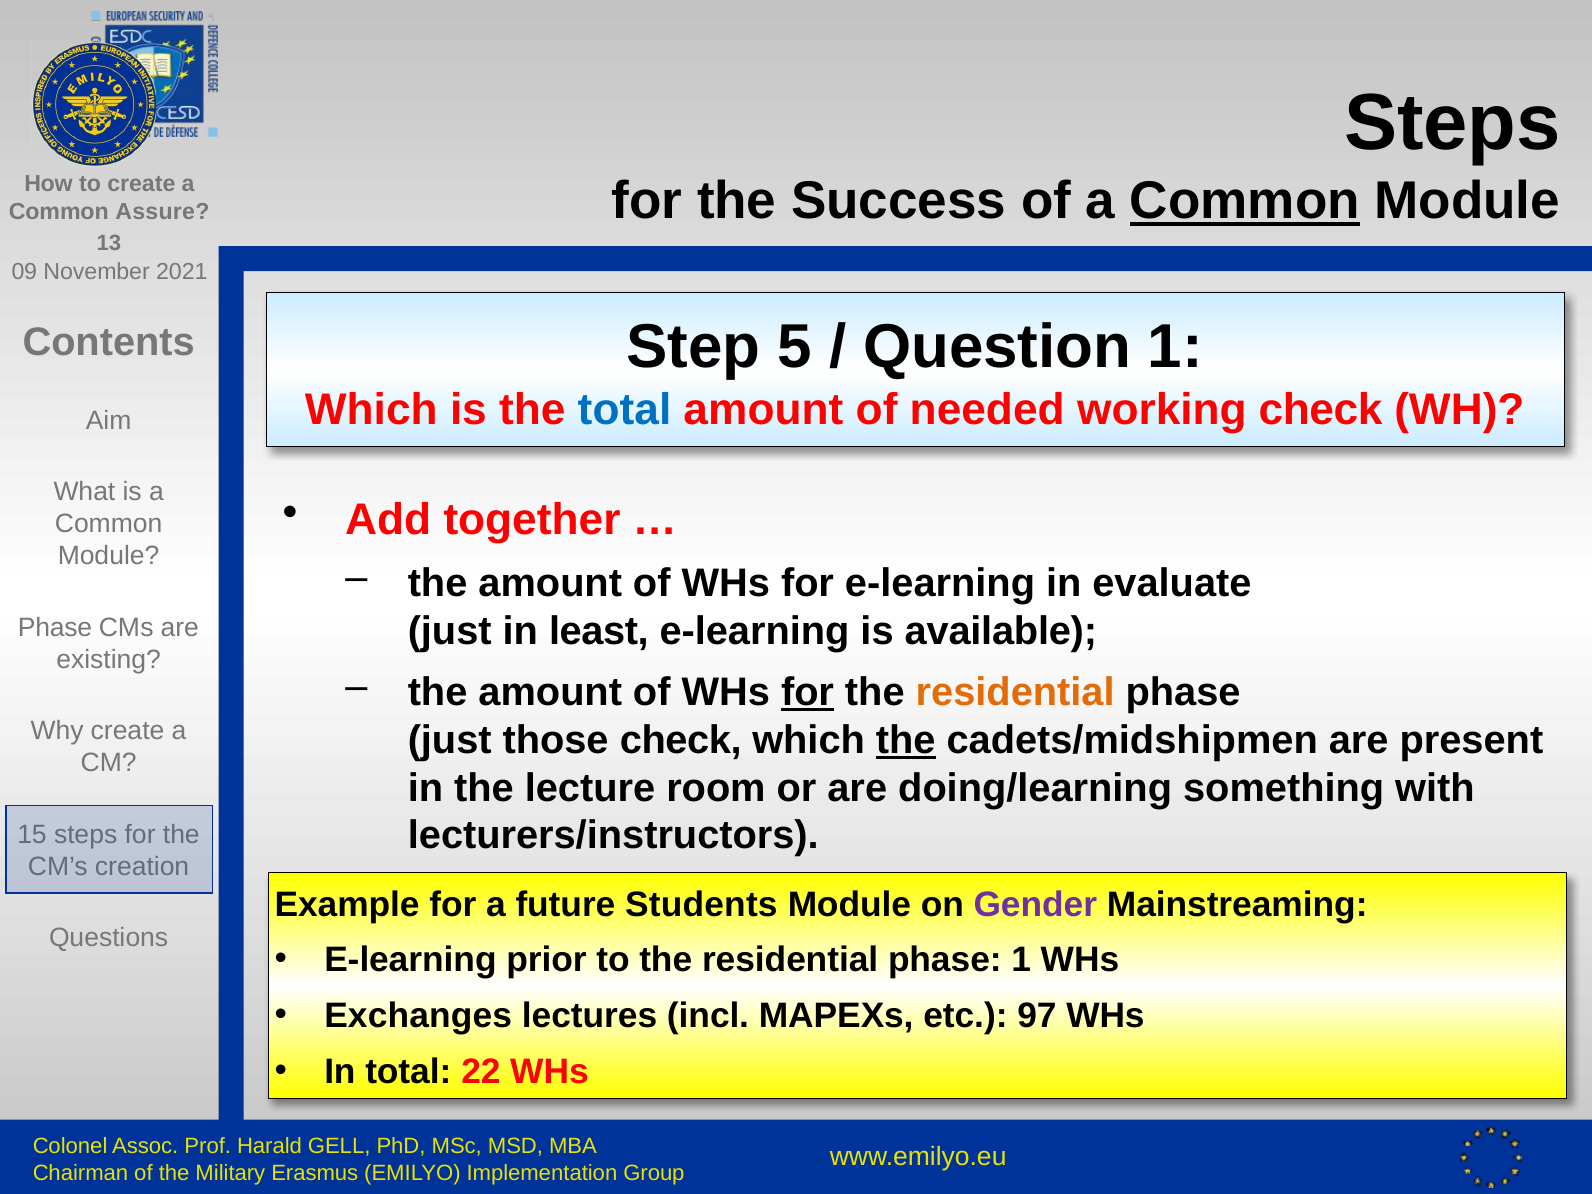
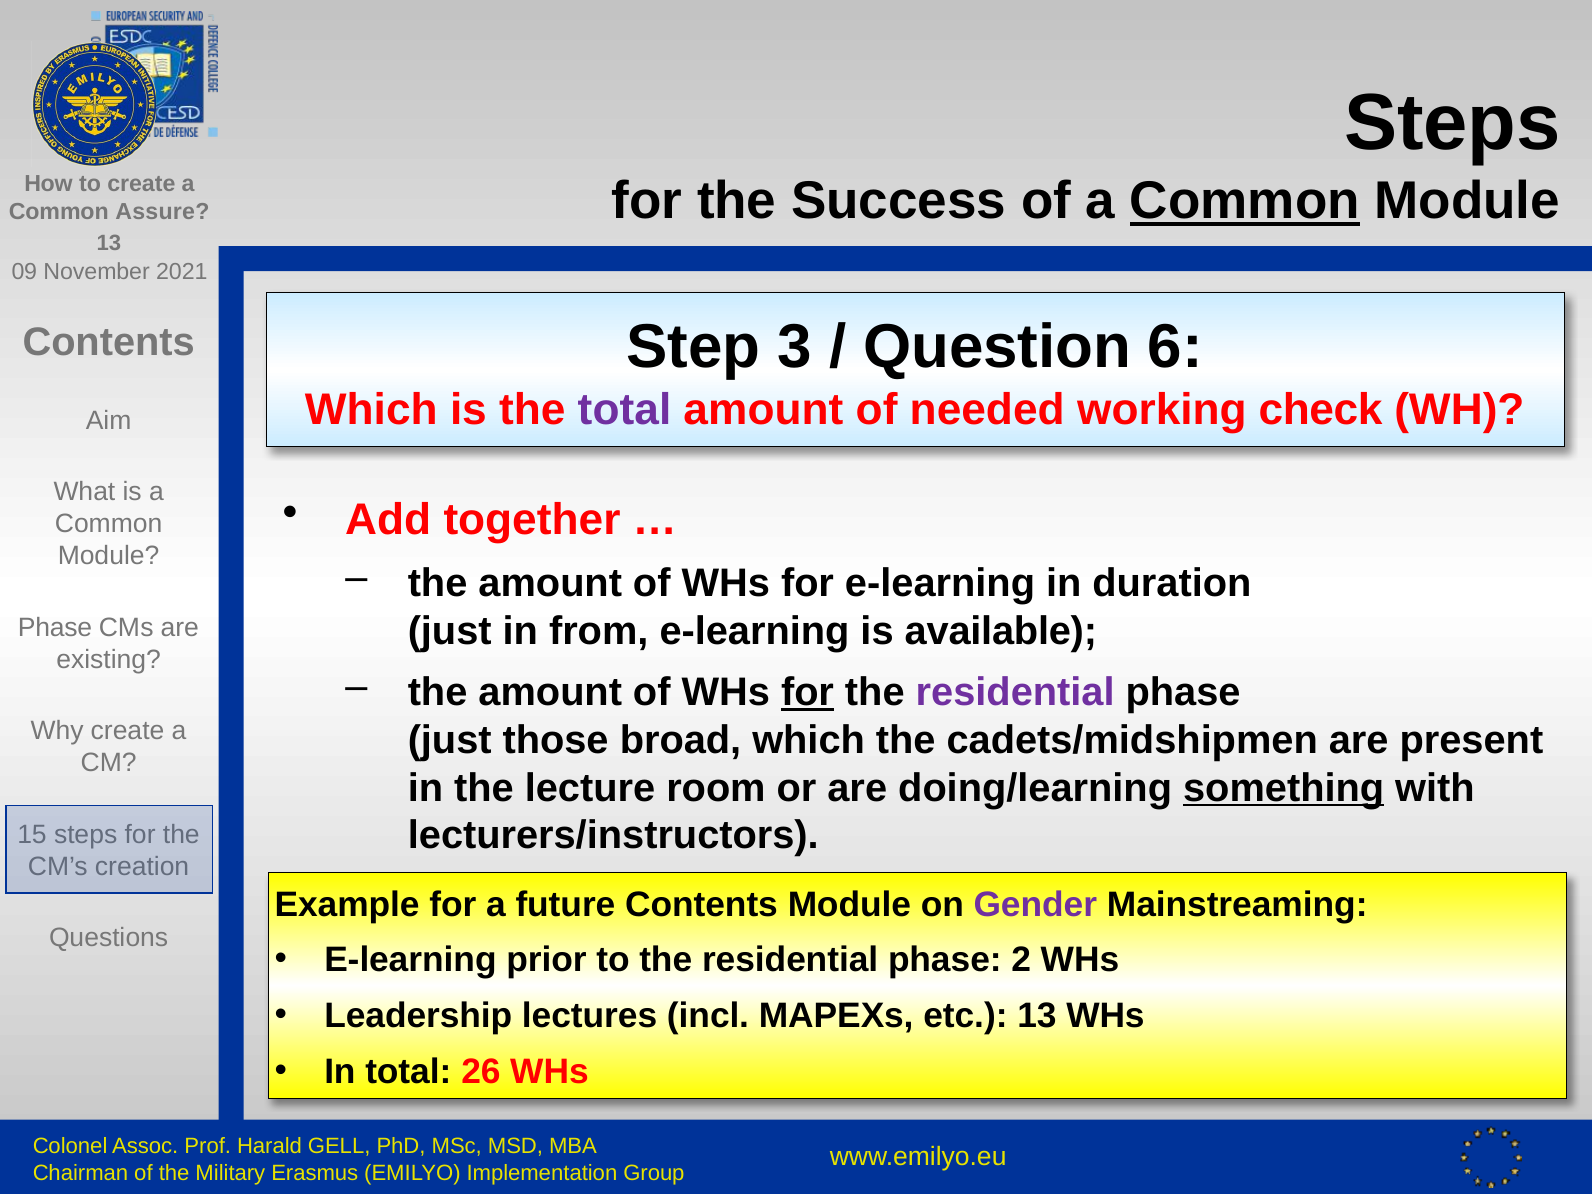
5: 5 -> 3 (795, 347)
Question 1: 1 -> 6 (1176, 347)
total colour: blue -> purple (625, 410)
evaluate: evaluate -> duration (1172, 584)
least: least -> from (599, 631)
residential colour: orange -> purple (1015, 693)
those check: check -> broad (681, 740)
the underline: present -> none (906, 740)
something underline: none -> present (1284, 788)
future Students: Students -> Contents (701, 904)
phase 1: 1 -> 2 (1021, 960)
Exchanges: Exchanges -> Leadership (418, 1016)
etc 97: 97 -> 13 (1037, 1016)
22: 22 -> 26 (481, 1072)
